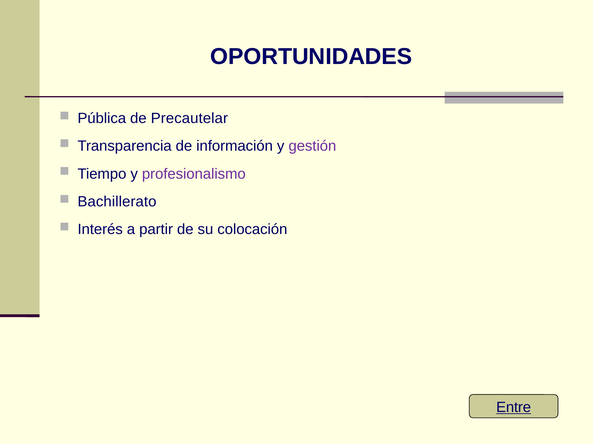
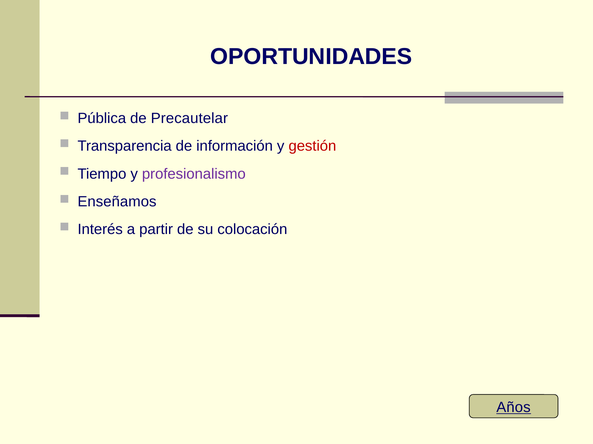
gestión colour: purple -> red (312, 146)
Bachillerato: Bachillerato -> Enseñamos (117, 202)
Entre: Entre -> Años (513, 408)
